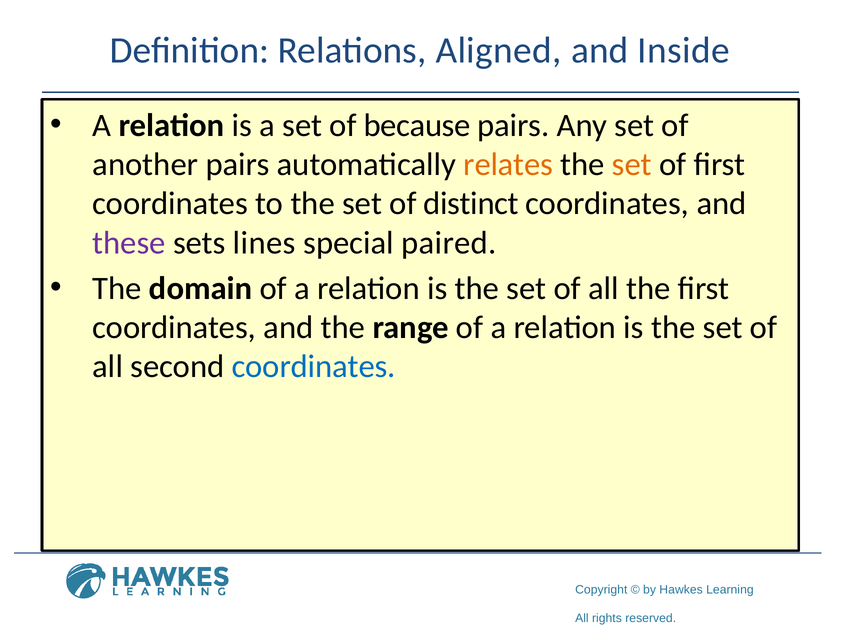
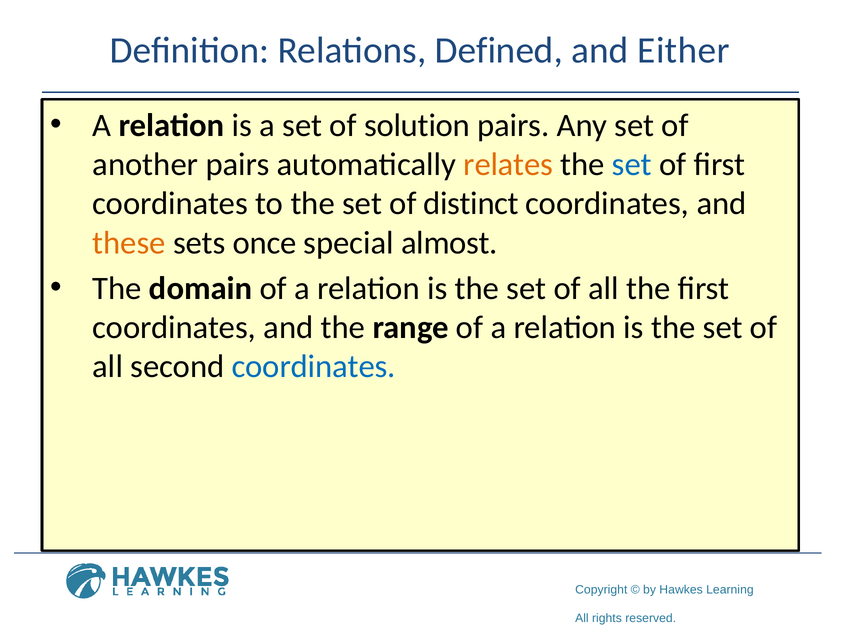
Aligned: Aligned -> Defined (499, 50)
Inside: Inside -> Either (684, 50)
because: because -> solution (417, 126)
set colour: orange -> blue (632, 165)
these colour: purple -> orange (129, 243)
lines: lines -> once (265, 243)
paired: paired -> almost (449, 243)
